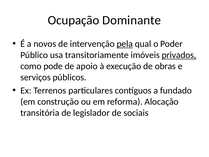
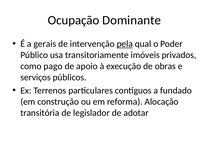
novos: novos -> gerais (45, 44)
privados underline: present -> none (179, 55)
pode: pode -> pago (53, 66)
sociais: sociais -> adotar (136, 113)
